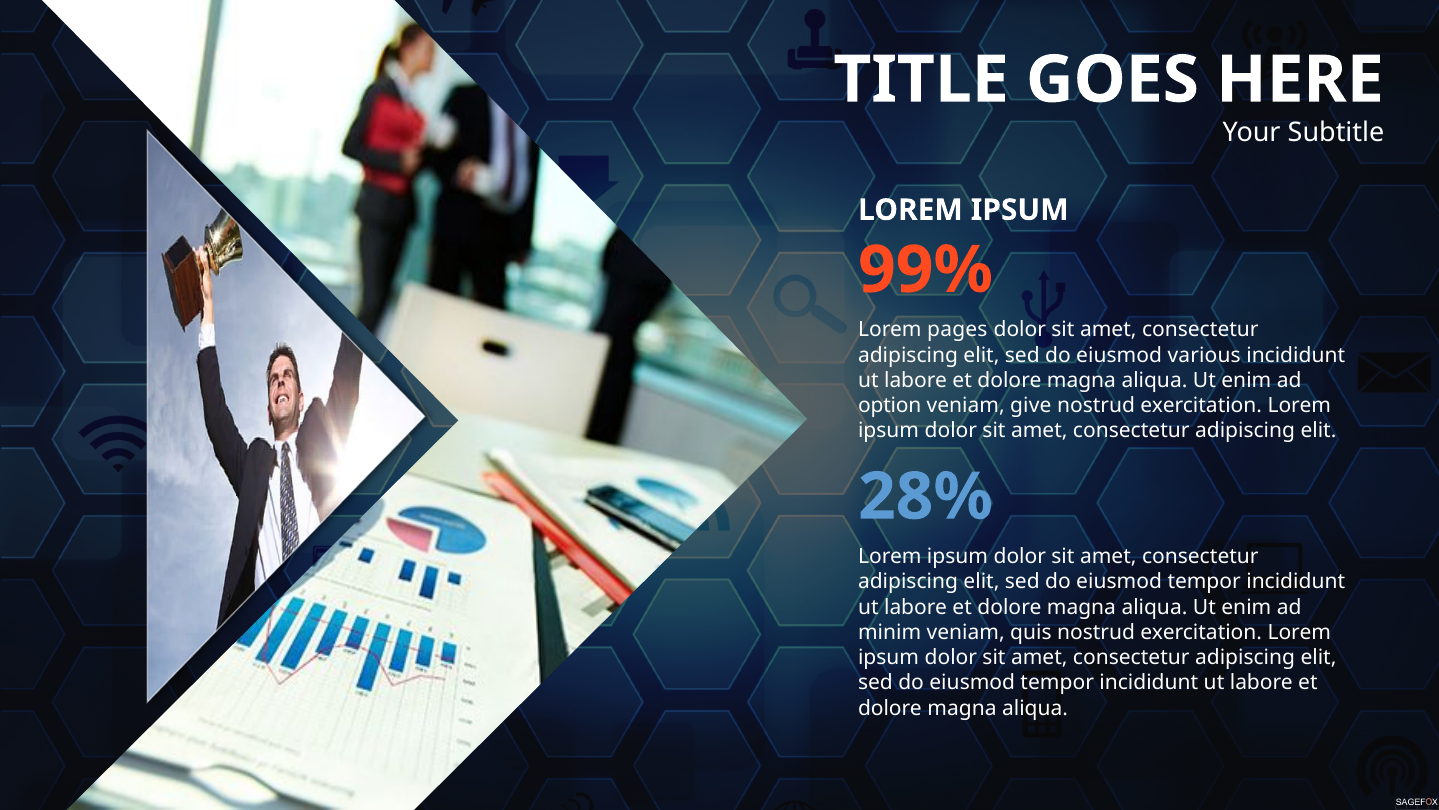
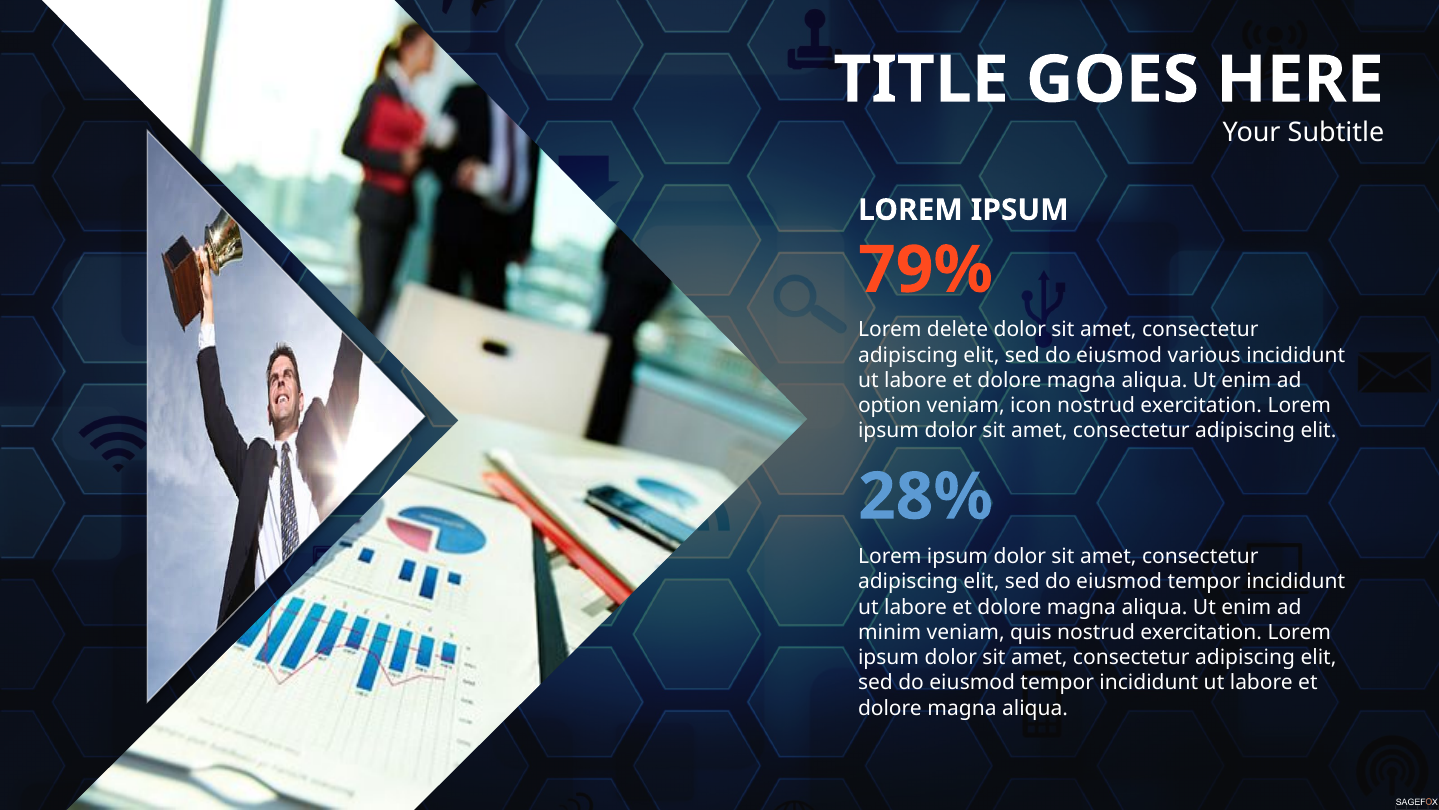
99%: 99% -> 79% (925, 270)
pages: pages -> delete (958, 330)
give: give -> icon (1031, 405)
